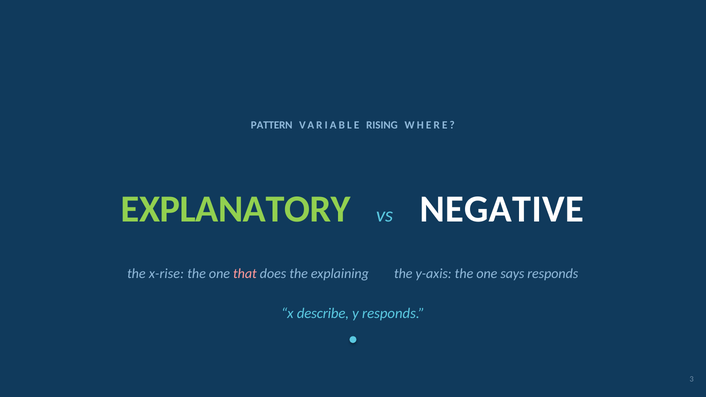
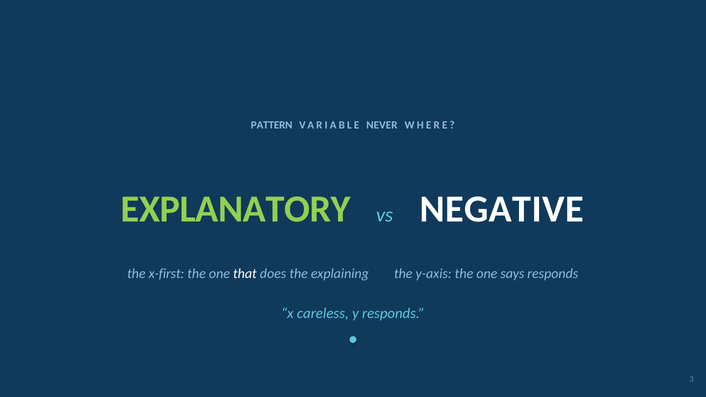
RISING: RISING -> NEVER (382, 125)
x-rise: x-rise -> x-first (167, 274)
that colour: pink -> white (245, 274)
describe: describe -> careless (323, 313)
